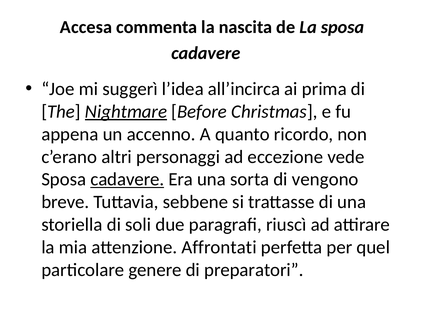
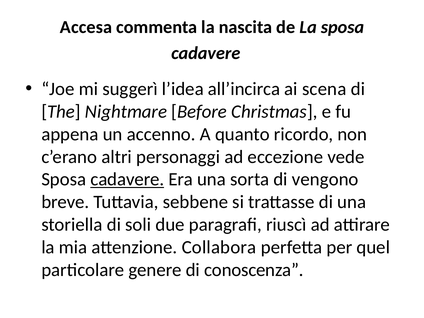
prima: prima -> scena (324, 89)
Nightmare underline: present -> none (126, 112)
Affrontati: Affrontati -> Collabora (219, 247)
preparatori: preparatori -> conoscenza (254, 270)
